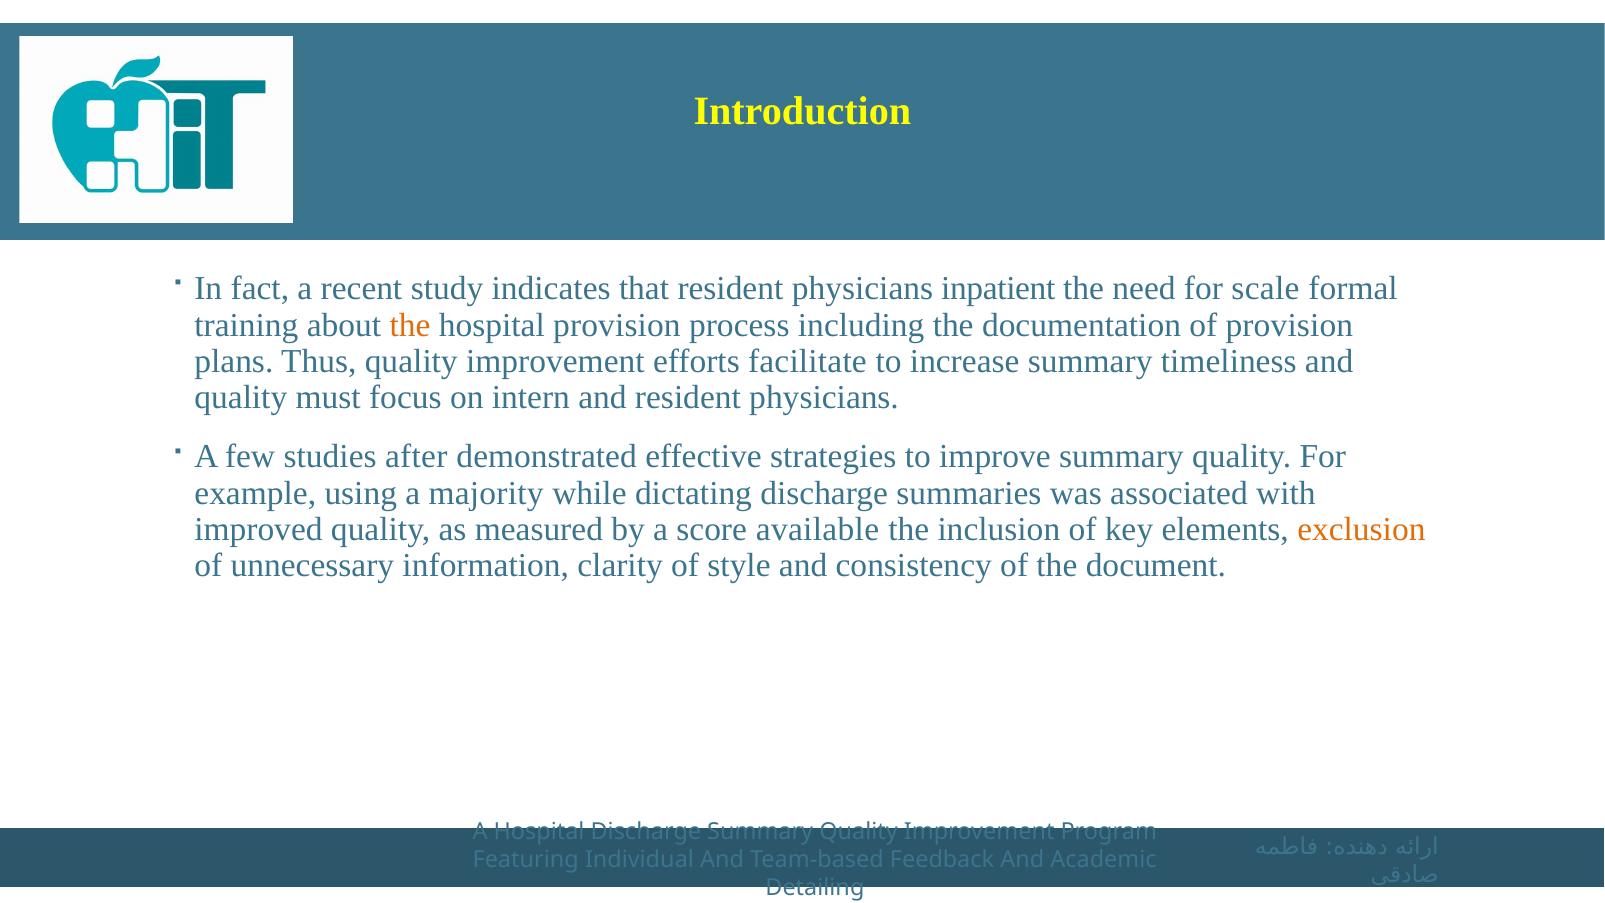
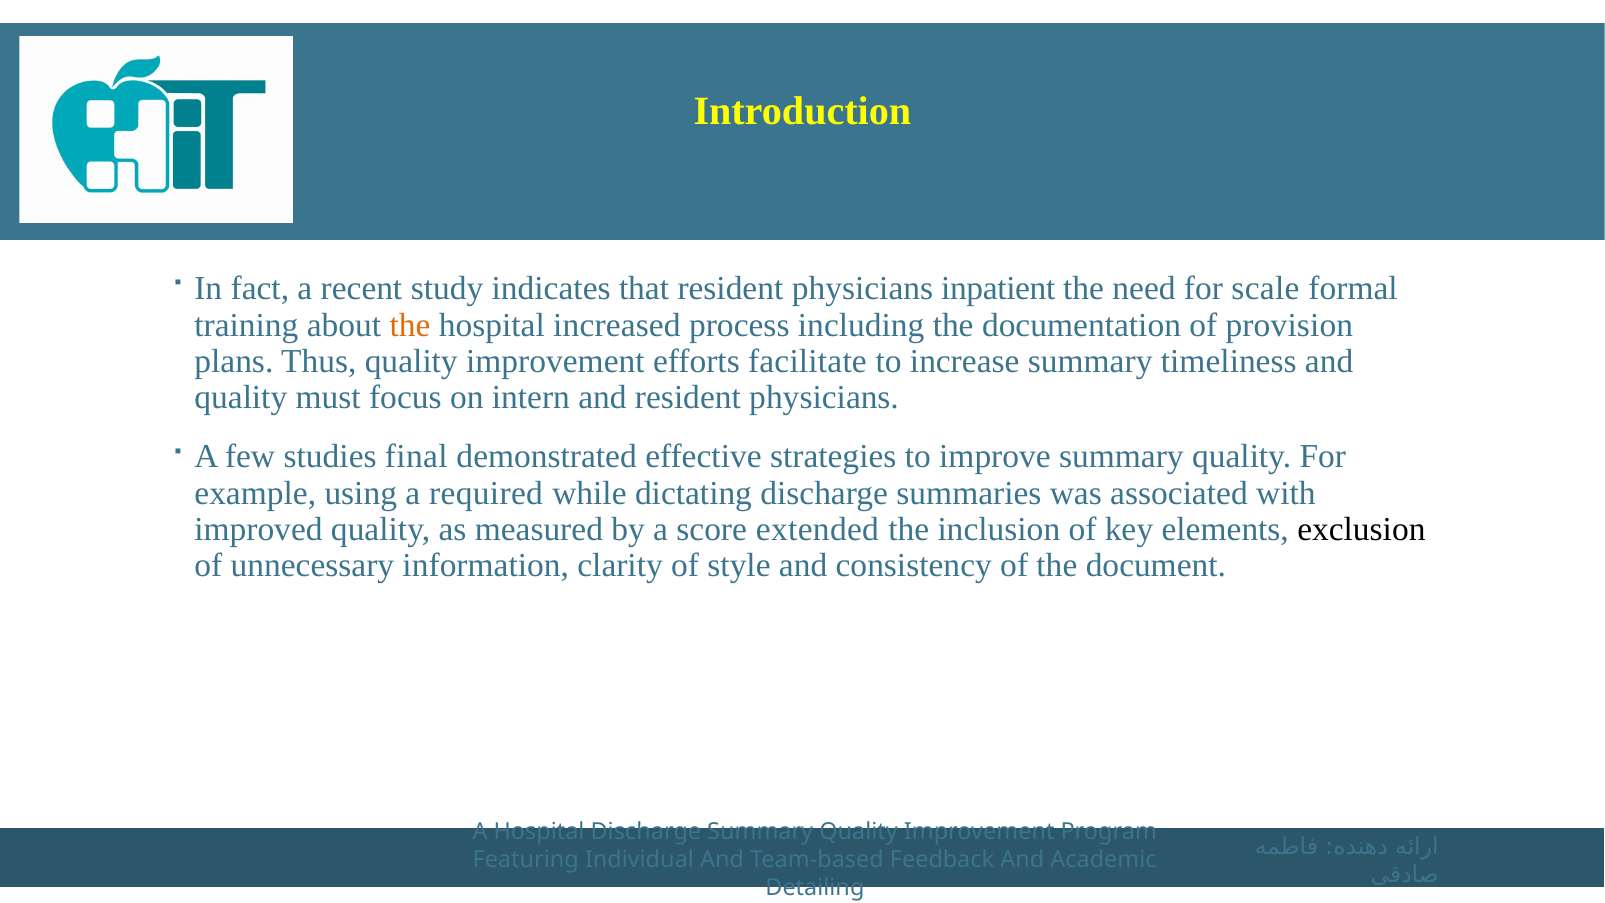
hospital provision: provision -> increased (617, 325)
after: after -> final (416, 457)
majority: majority -> required (486, 493)
available: available -> extended (817, 529)
exclusion colour: orange -> black (1361, 529)
